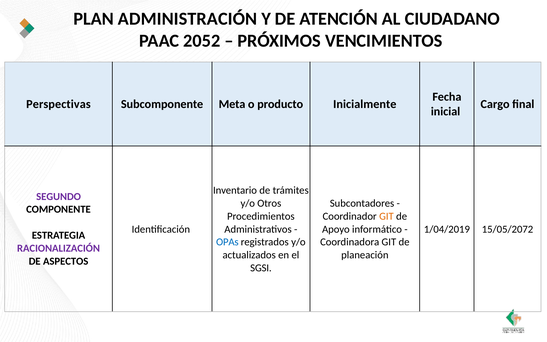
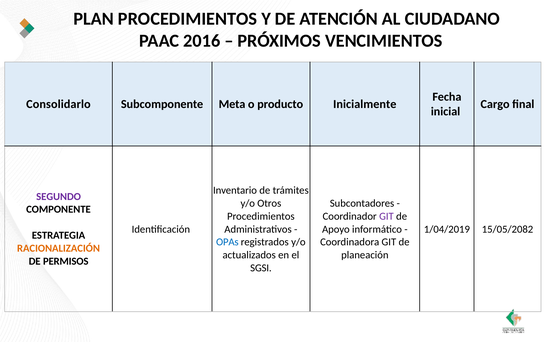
PLAN ADMINISTRACIÓN: ADMINISTRACIÓN -> PROCEDIMIENTOS (188, 19)
2052: 2052 -> 2016 (202, 41)
Perspectivas: Perspectivas -> Consolidarlo (58, 104)
GIT colour: orange -> purple (386, 216)
15/05/2072: 15/05/2072 -> 15/05/2082 (508, 229)
RACIONALIZACIÓN colour: purple -> orange (59, 248)
ASPECTOS: ASPECTOS -> PERMISOS (66, 261)
